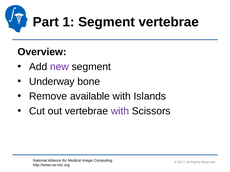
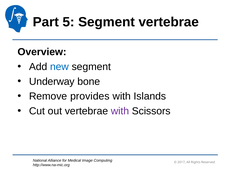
1: 1 -> 5 (69, 22)
new colour: purple -> blue (59, 67)
available: available -> provides (90, 97)
